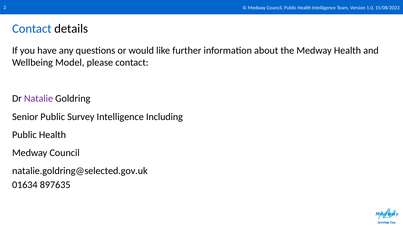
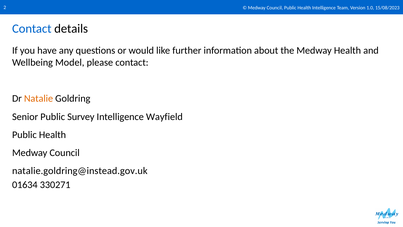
Natalie colour: purple -> orange (39, 98)
Including: Including -> Wayfield (164, 117)
natalie.goldring@selected.gov.uk: natalie.goldring@selected.gov.uk -> natalie.goldring@instead.gov.uk (80, 171)
897635: 897635 -> 330271 (55, 185)
